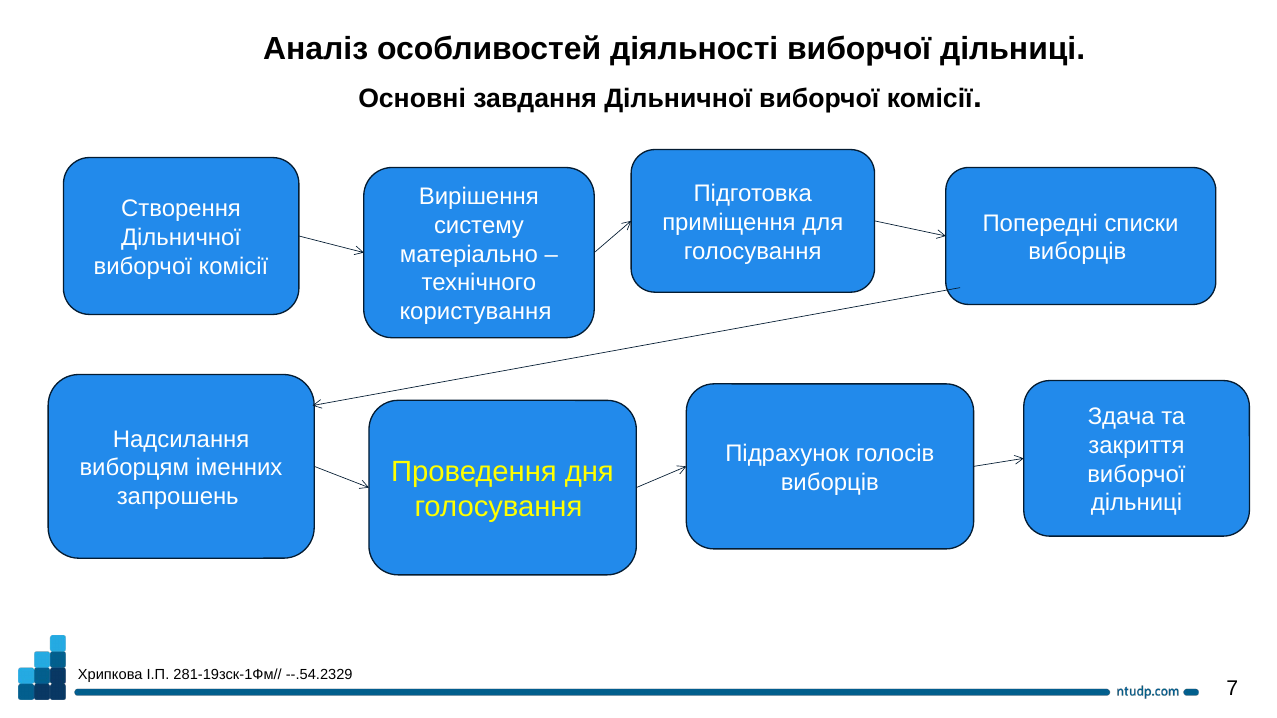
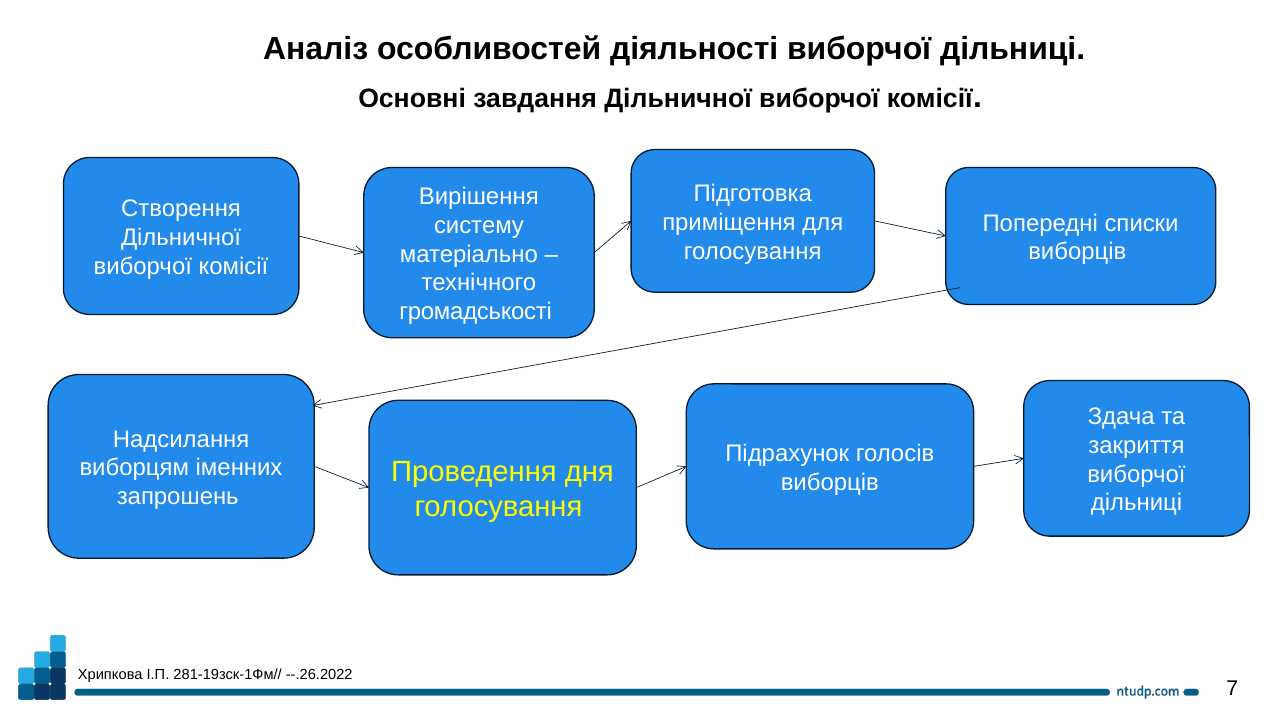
користування: користування -> громадськості (476, 312)
--.54.2329: --.54.2329 -> --.26.2022 (319, 675)
